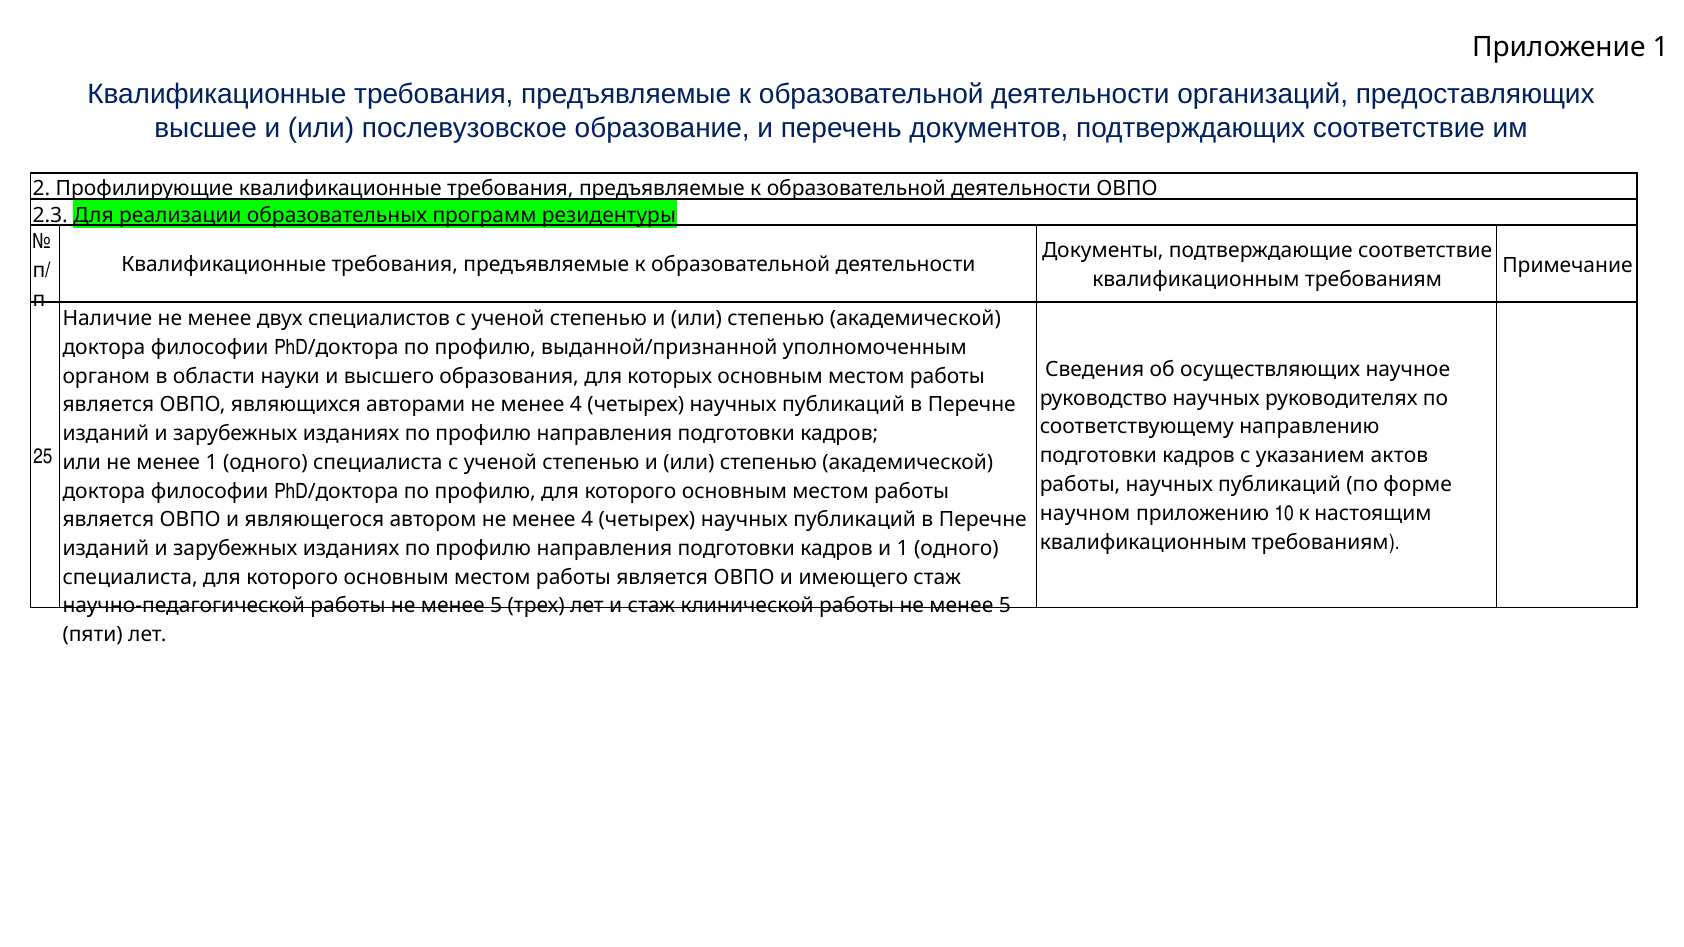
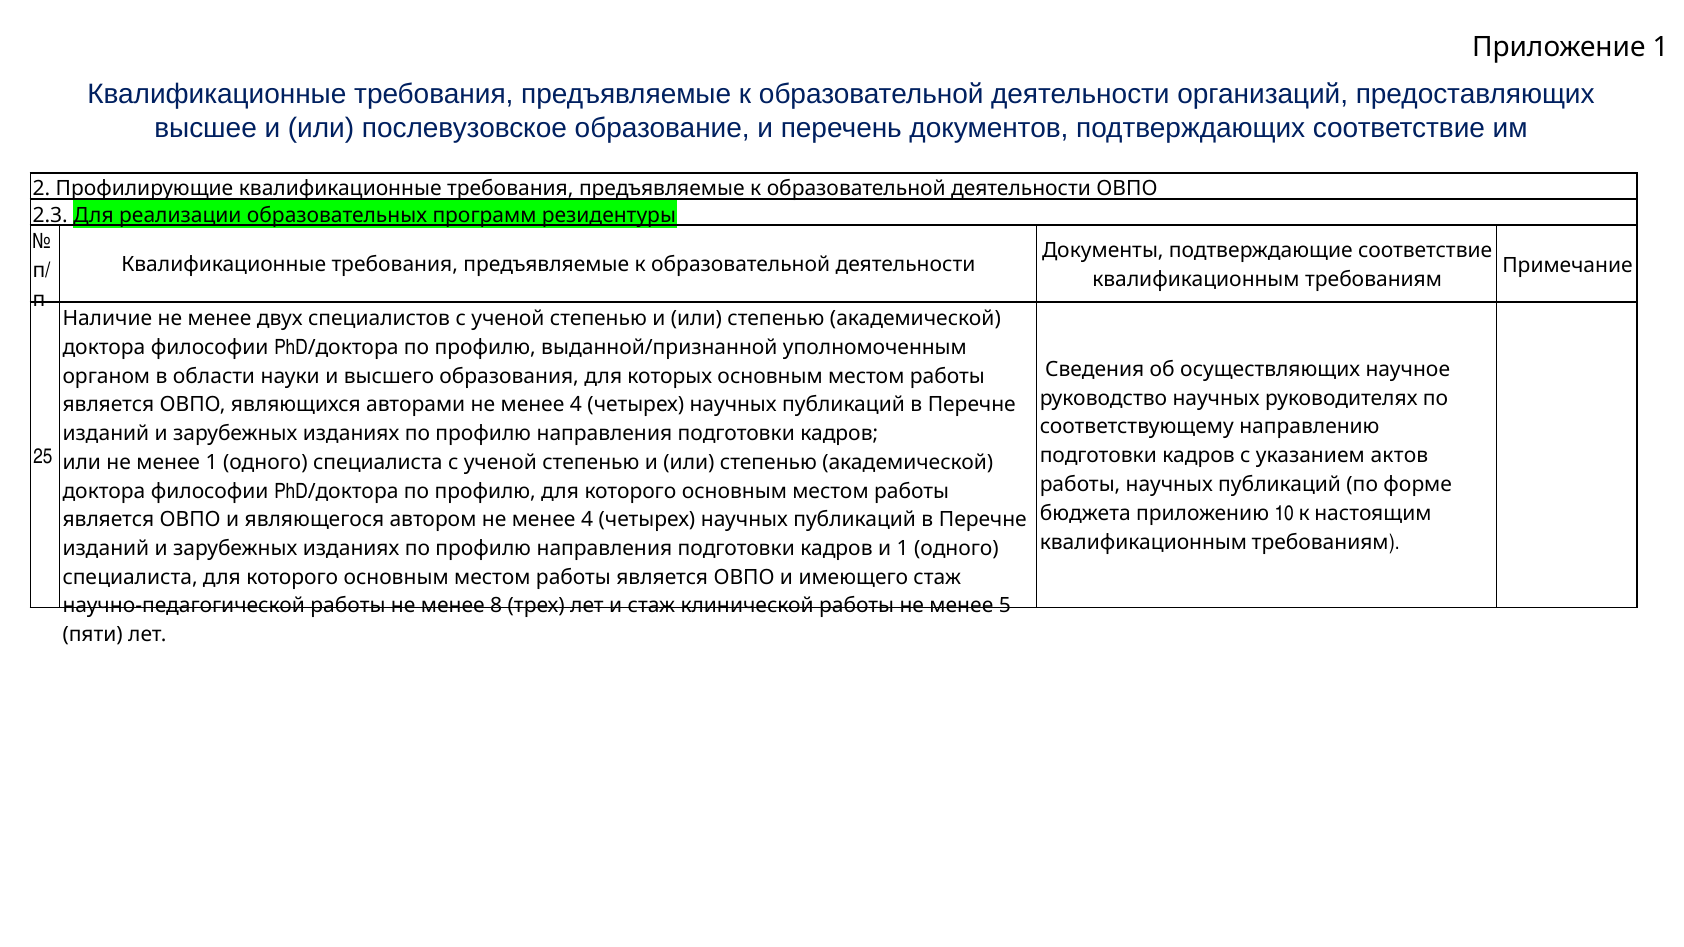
научном: научном -> бюджета (1085, 513)
5: 5 -> 8 (496, 606)
